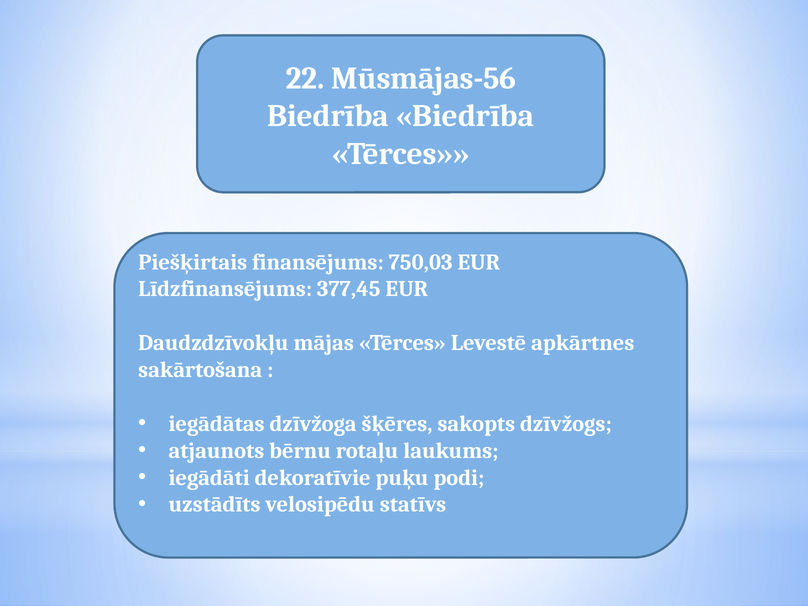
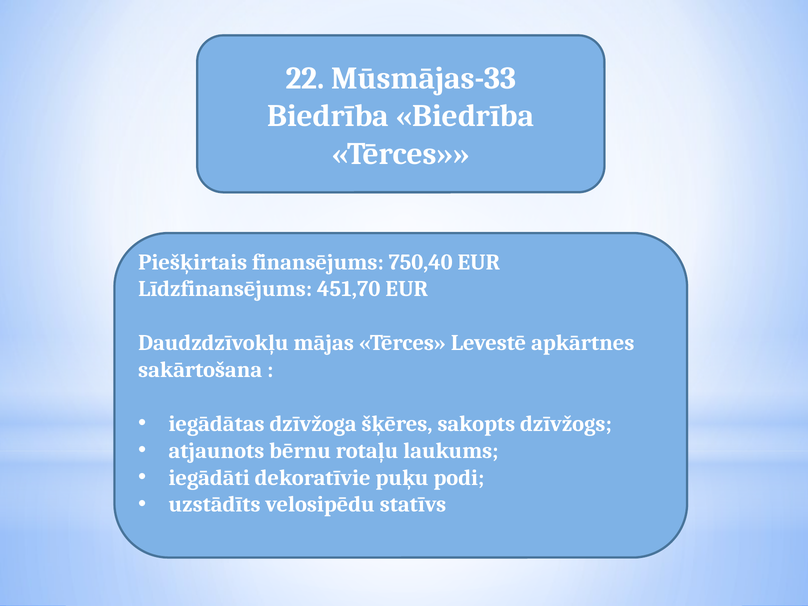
Mūsmājas-56: Mūsmājas-56 -> Mūsmājas-33 (424, 78)
750,03: 750,03 -> 750,40 (421, 262)
377,45: 377,45 -> 451,70 (349, 289)
